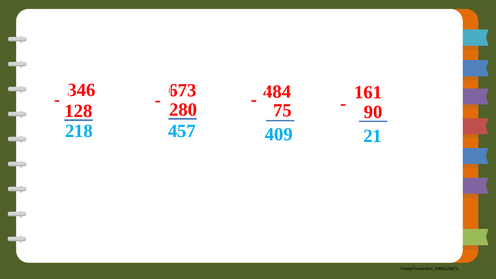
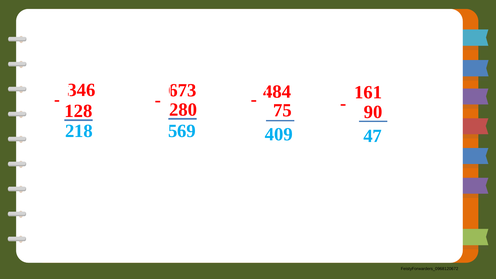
457: 457 -> 569 (182, 131)
21: 21 -> 47 (373, 136)
